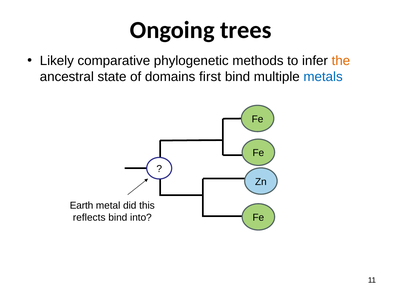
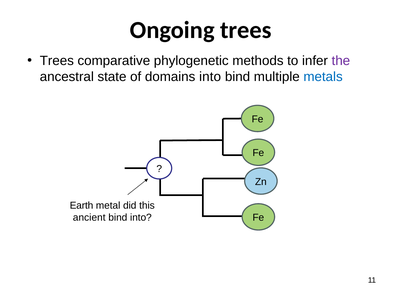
Likely: Likely -> Trees (57, 61)
the colour: orange -> purple (341, 61)
domains first: first -> into (210, 77)
reflects: reflects -> ancient (89, 218)
